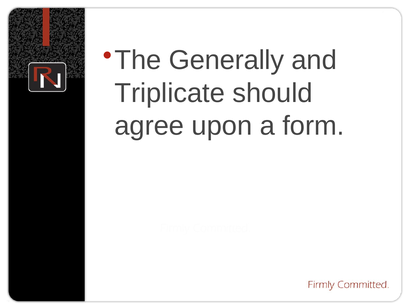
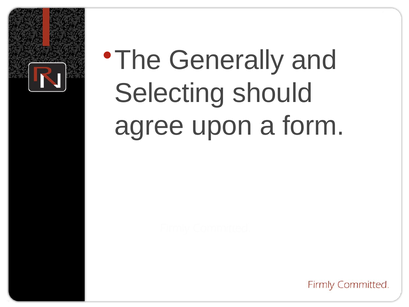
Triplicate: Triplicate -> Selecting (170, 93)
